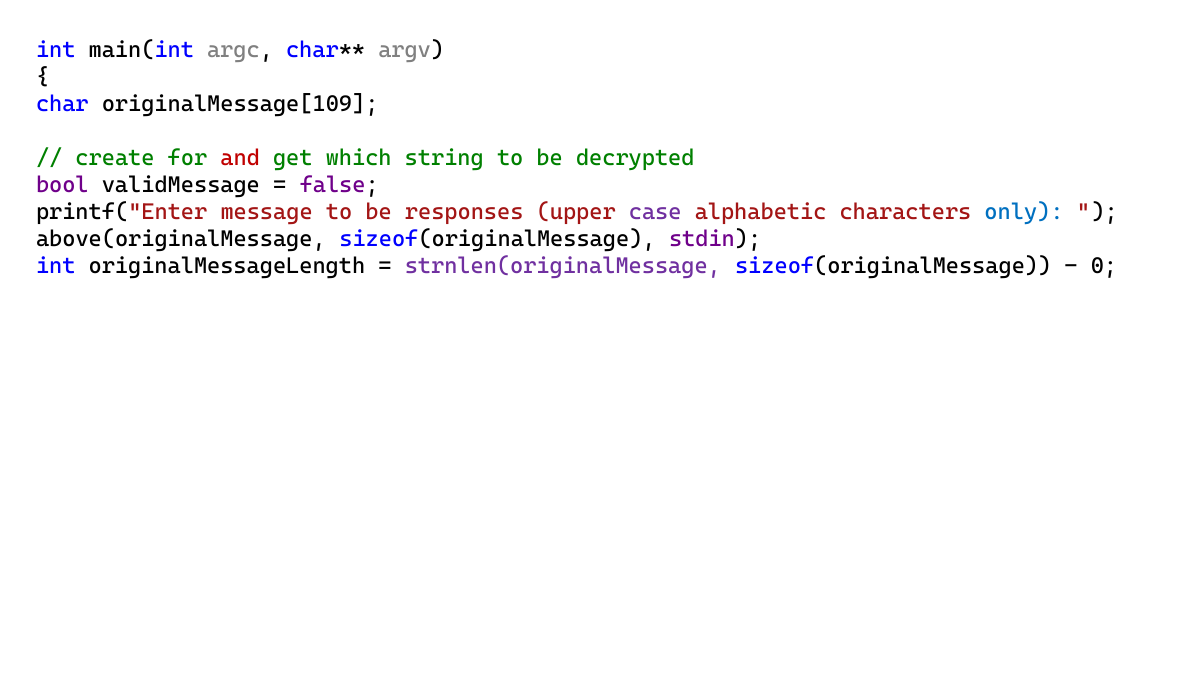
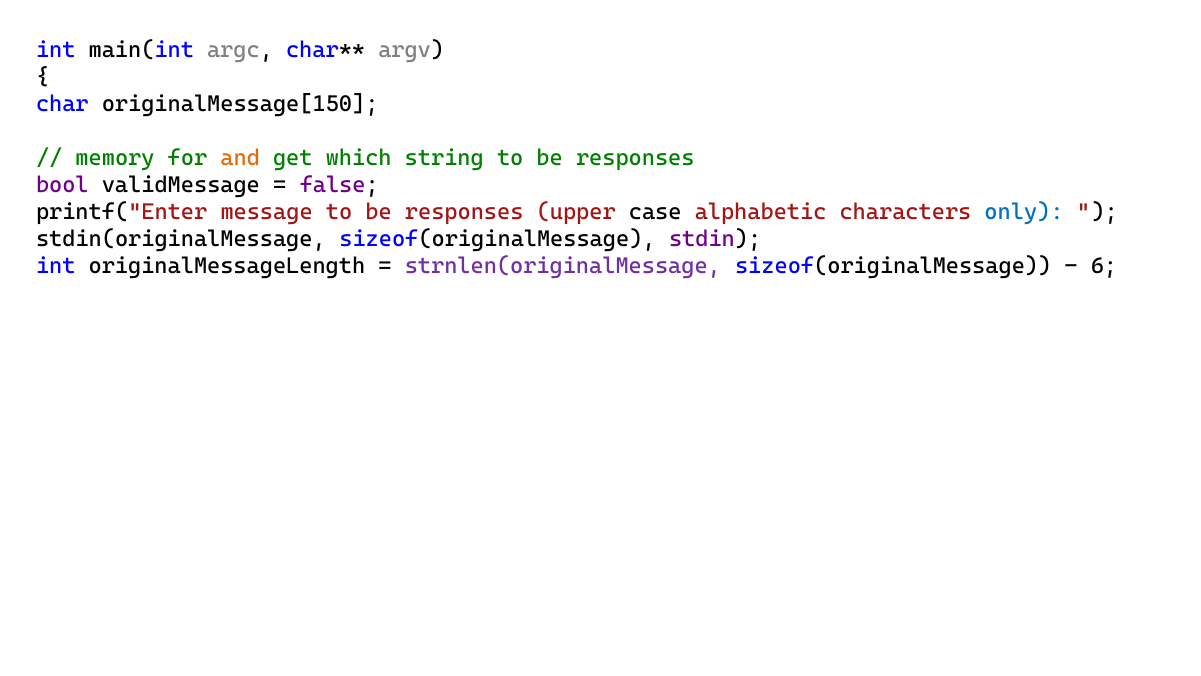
originalMessage[109: originalMessage[109 -> originalMessage[150 (240, 104)
create: create -> memory (115, 158)
and colour: red -> orange (240, 158)
string to be decrypted: decrypted -> responses (635, 158)
case colour: purple -> black (655, 212)
above(originalMessage: above(originalMessage -> stdin(originalMessage (181, 239)
0: 0 -> 6 (1104, 266)
